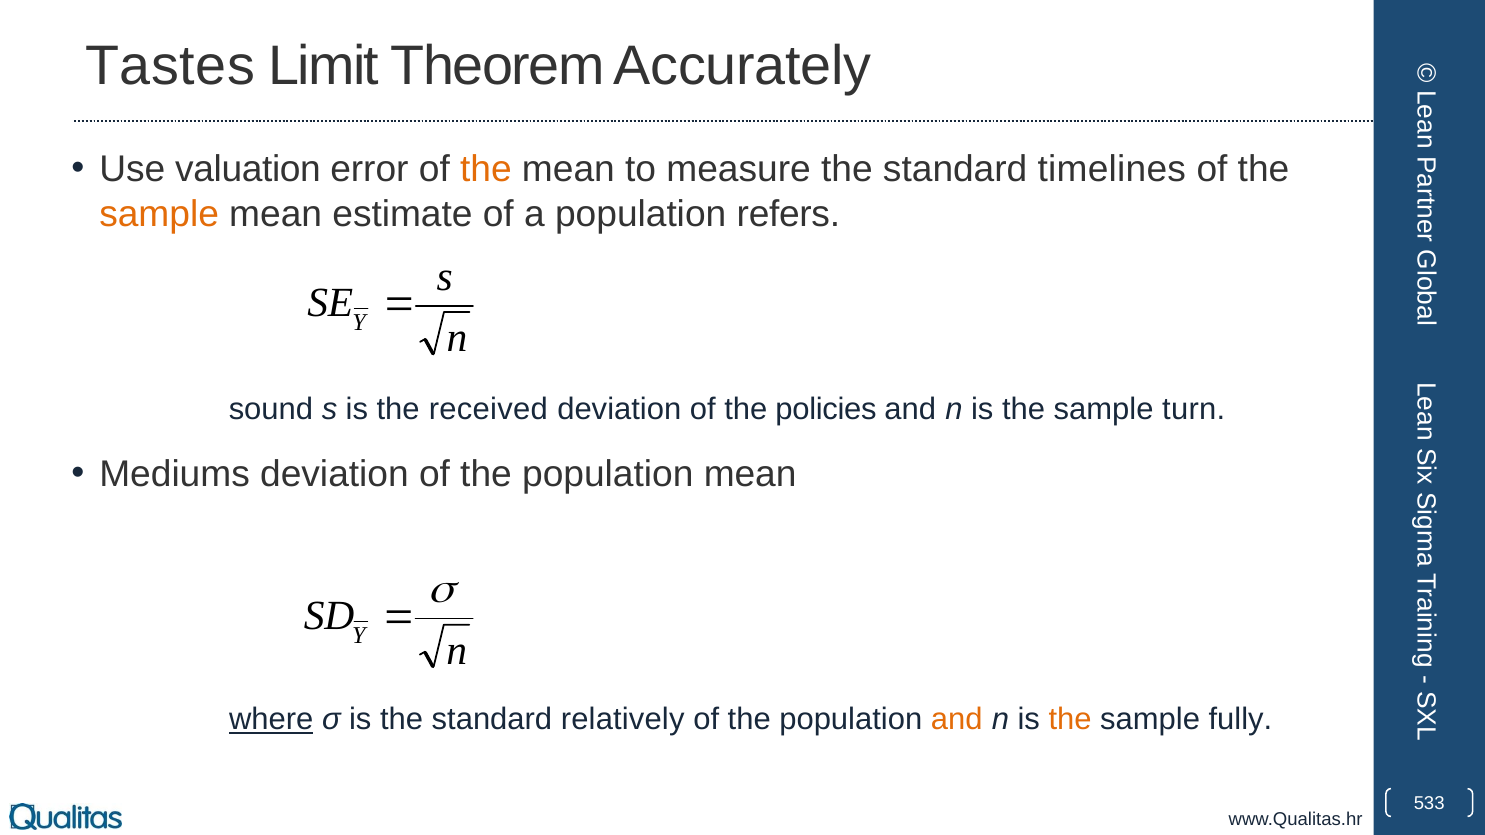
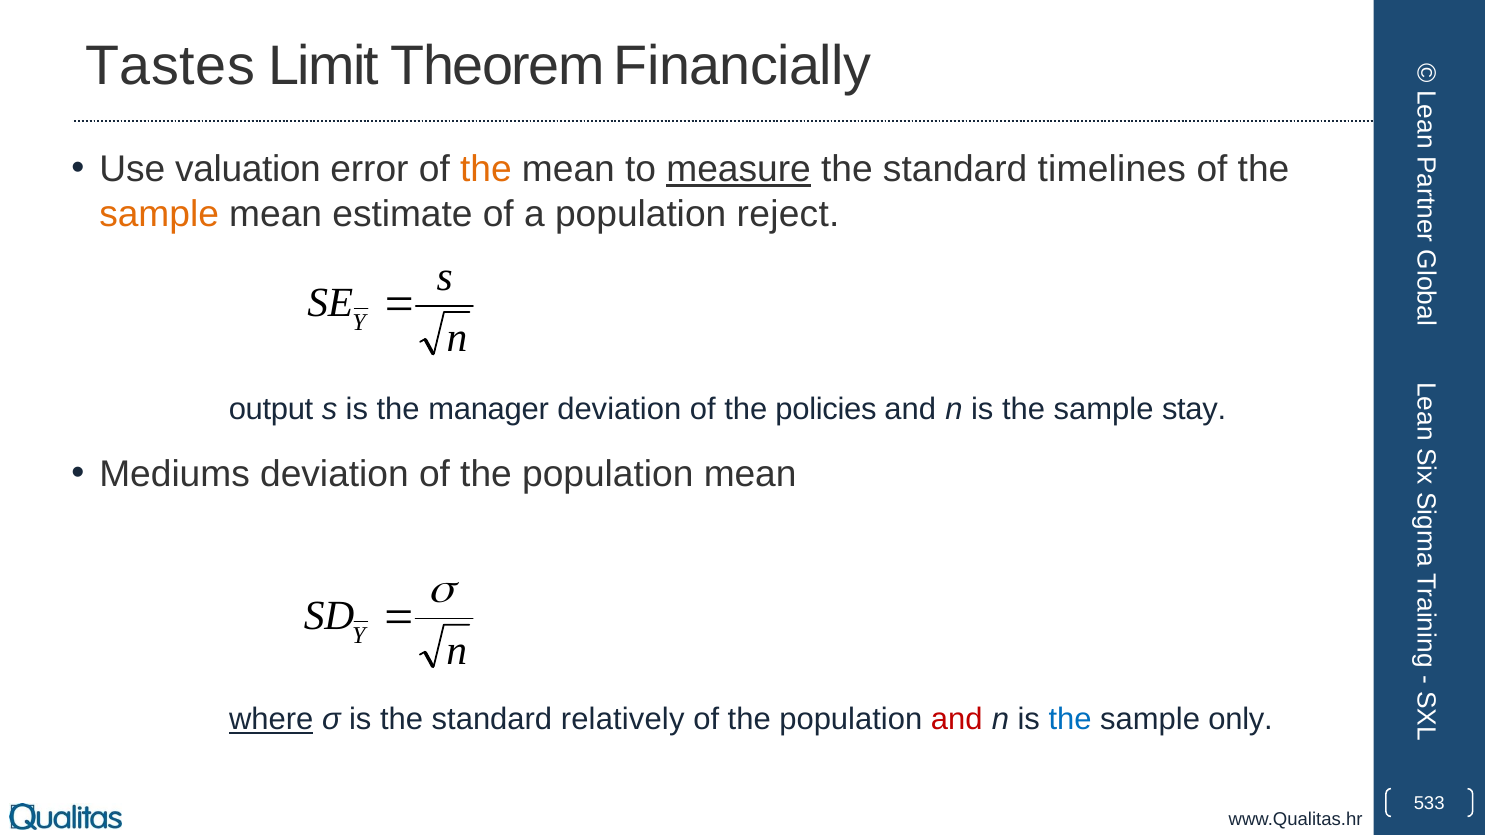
Accurately: Accurately -> Financially (743, 66)
measure underline: none -> present (739, 170)
refers: refers -> reject (788, 214)
sound: sound -> output (271, 410)
received: received -> manager (489, 410)
turn: turn -> stay (1194, 410)
and colour: orange -> red (957, 720)
the colour: orange -> blue (1070, 720)
fully: fully -> only (1241, 720)
